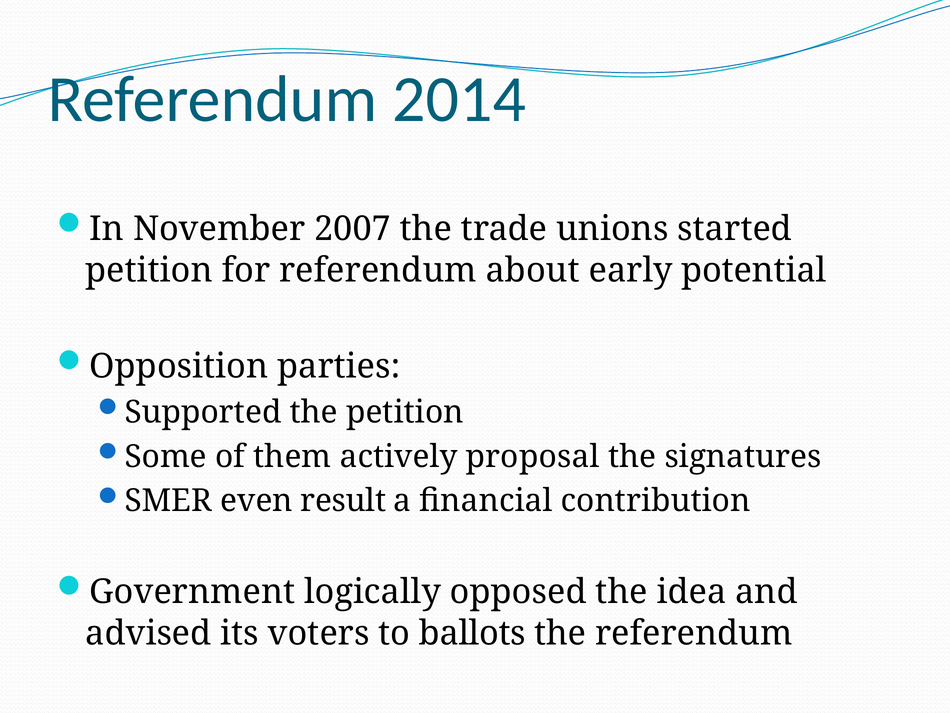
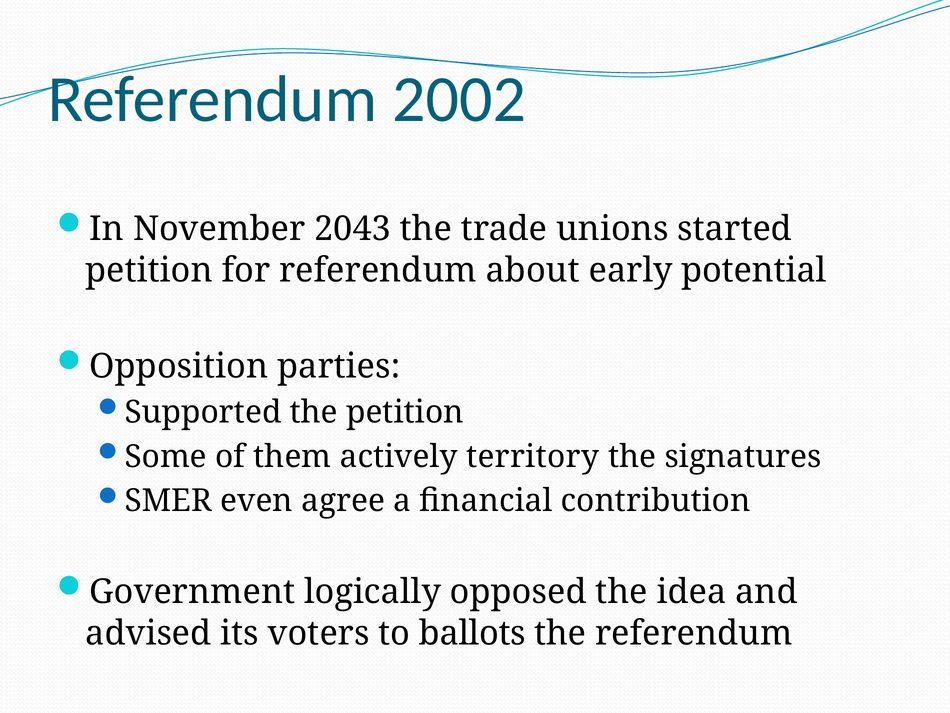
2014: 2014 -> 2002 (459, 100)
2007: 2007 -> 2043 (353, 229)
proposal: proposal -> territory (533, 456)
result: result -> agree (343, 501)
